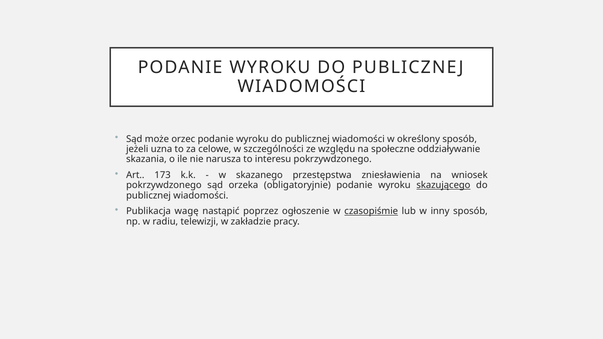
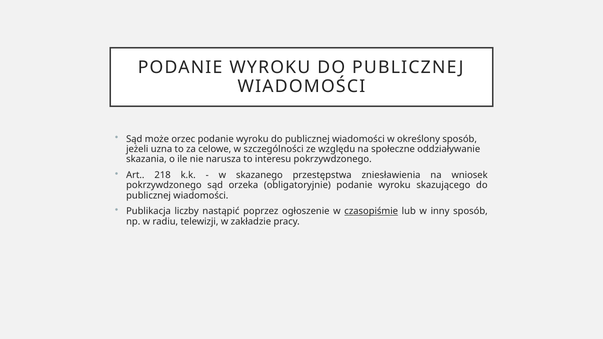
173: 173 -> 218 (163, 175)
skazującego underline: present -> none (443, 185)
wagę: wagę -> liczby (187, 211)
